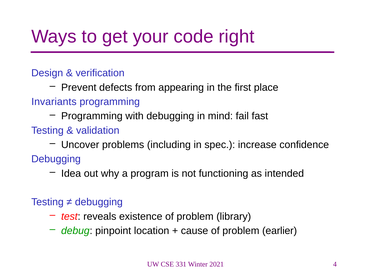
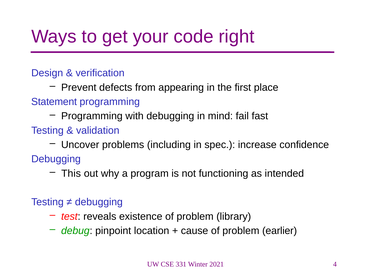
Invariants: Invariants -> Statement (54, 102)
Idea: Idea -> This (71, 173)
